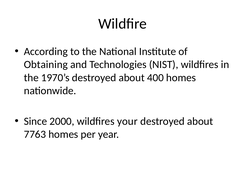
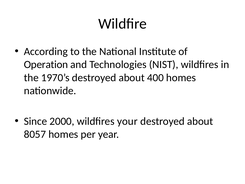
Obtaining: Obtaining -> Operation (46, 64)
7763: 7763 -> 8057 (35, 134)
